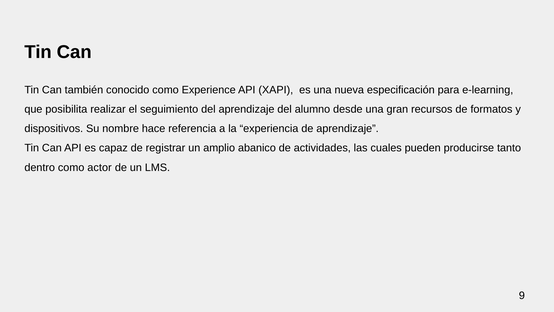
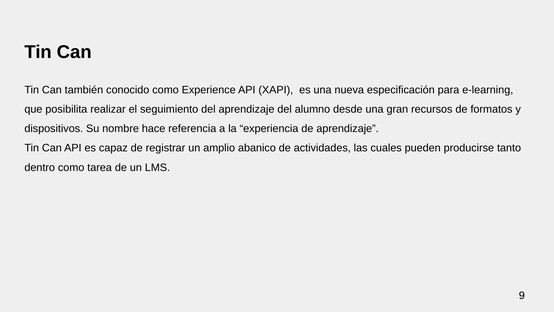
actor: actor -> tarea (100, 167)
